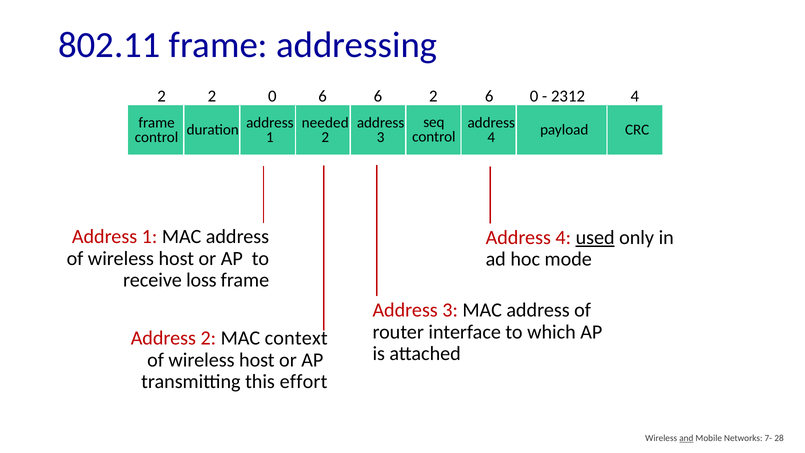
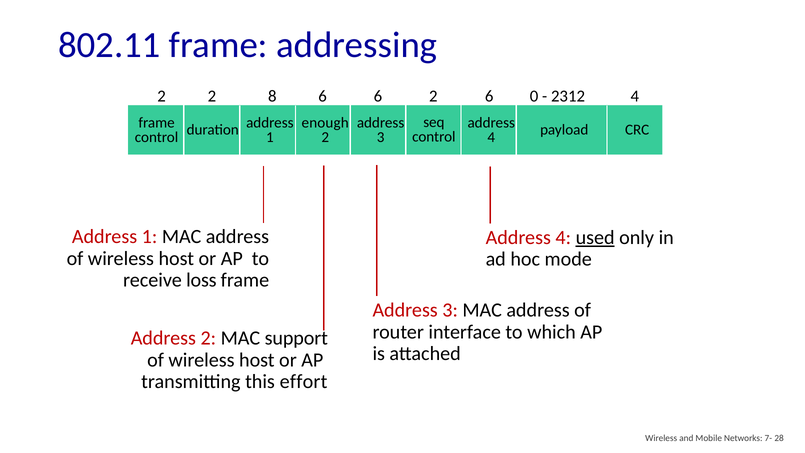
2 0: 0 -> 8 (272, 96)
needed: needed -> enough (325, 123)
context: context -> support (296, 338)
and underline: present -> none (686, 438)
